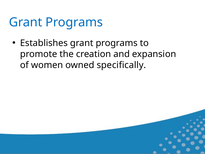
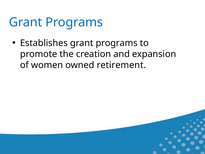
specifically: specifically -> retirement (121, 65)
